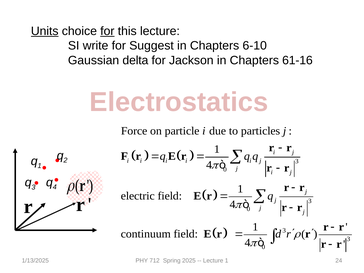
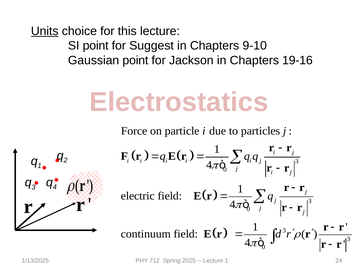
for underline: present -> none (107, 31)
SI write: write -> point (96, 46)
6-10: 6-10 -> 9-10 (255, 46)
Gaussian delta: delta -> point (135, 60)
61-16: 61-16 -> 19-16 (297, 60)
